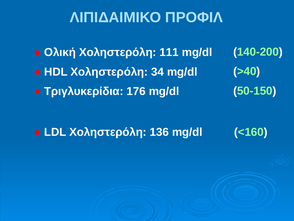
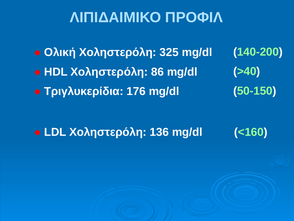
111: 111 -> 325 (169, 52)
34: 34 -> 86 (157, 72)
